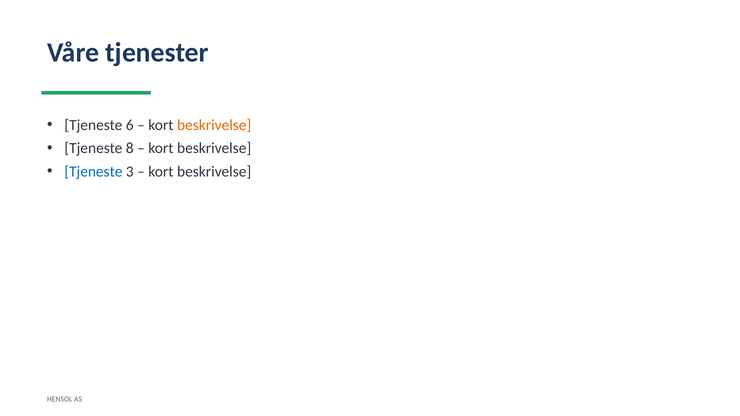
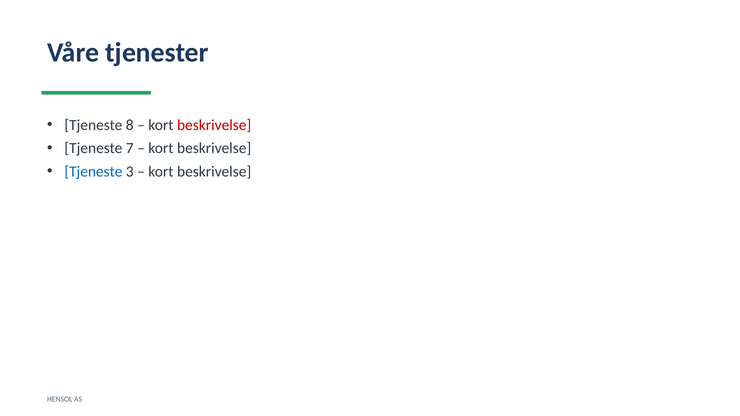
6: 6 -> 8 (130, 125)
beskrivelse colour: orange -> red (214, 125)
8: 8 -> 7 (130, 148)
